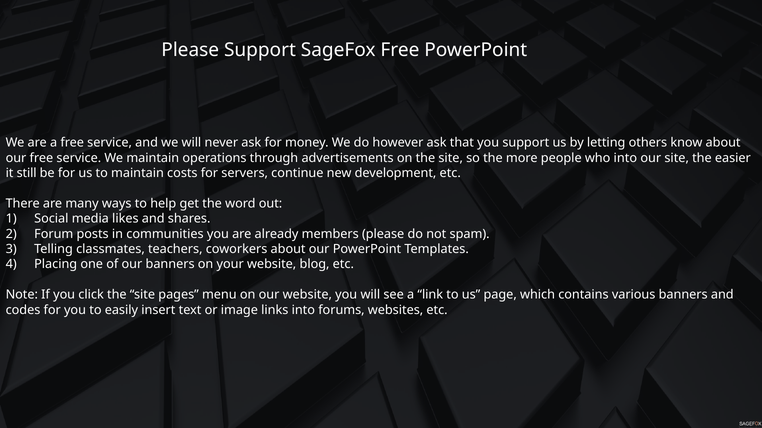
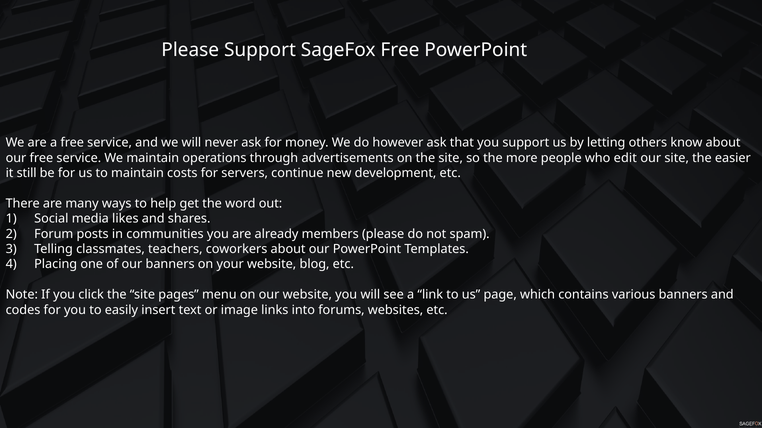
who into: into -> edit (625, 158)
